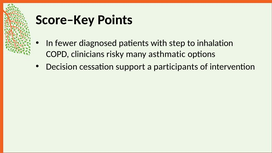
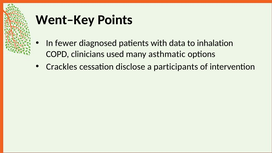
Score–Key: Score–Key -> Went–Key (65, 20)
step: step -> data (177, 43)
risky: risky -> used (115, 54)
Decision: Decision -> Crackles (62, 67)
support: support -> disclose (130, 67)
